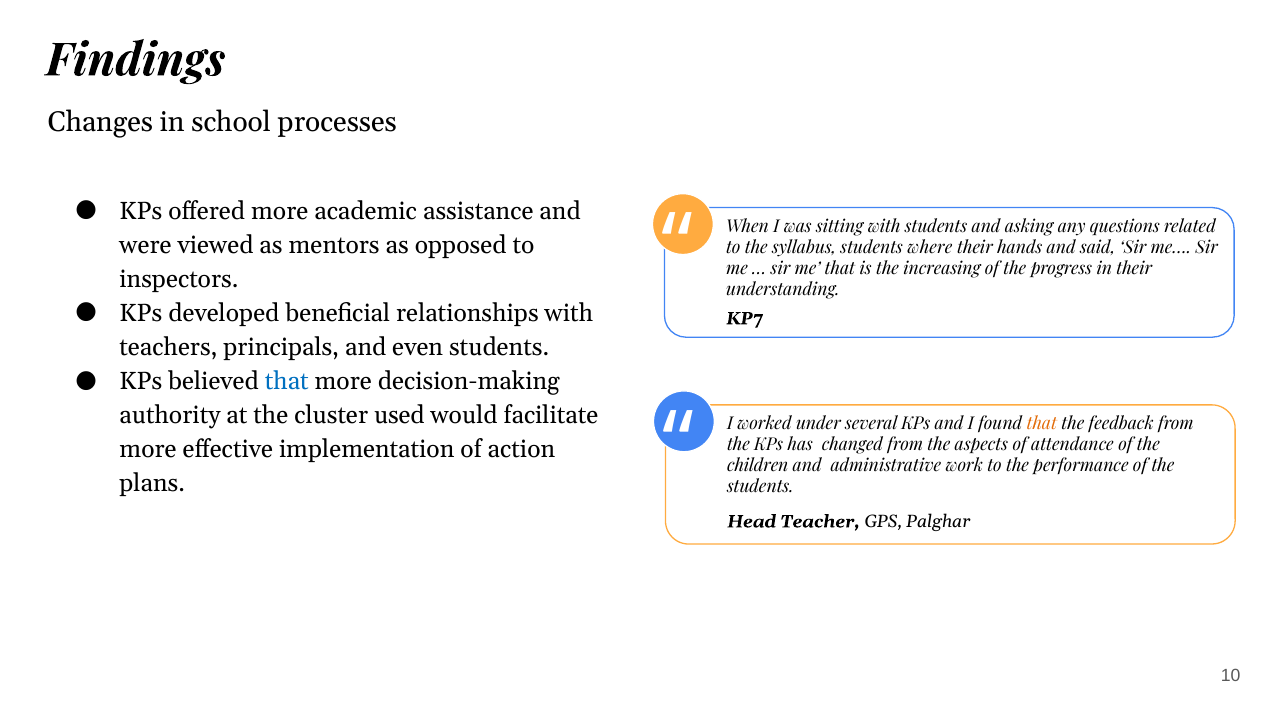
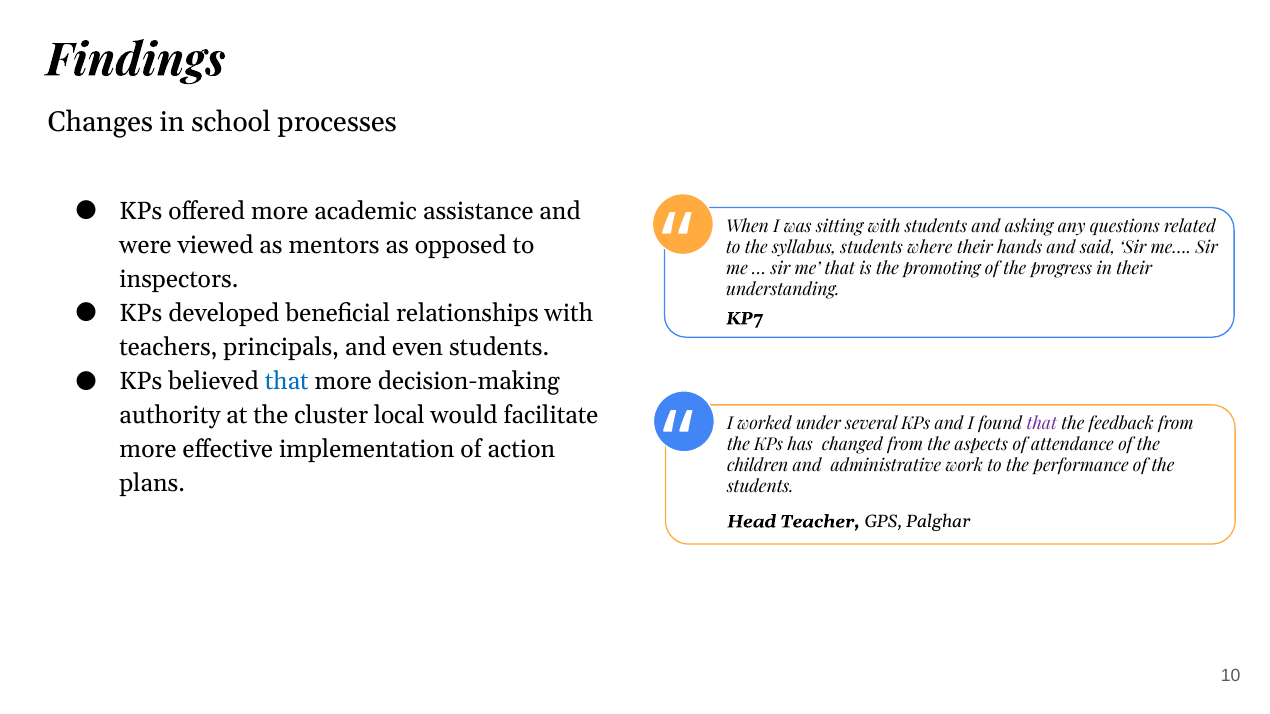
increasing: increasing -> promoting (942, 269)
used: used -> local (399, 416)
that colour: orange -> purple (1042, 424)
